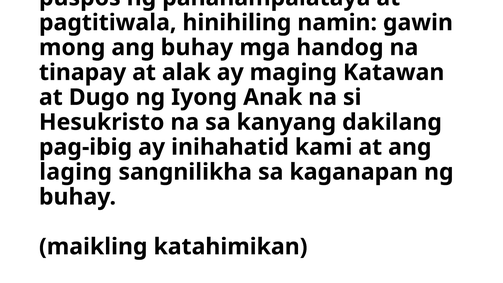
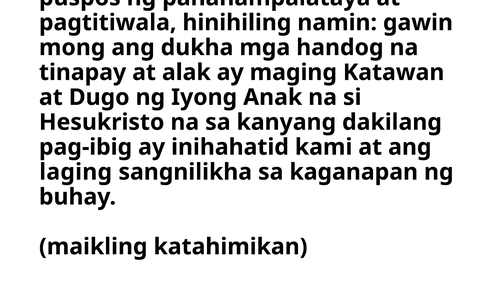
ang buhay: buhay -> dukha (197, 47)
